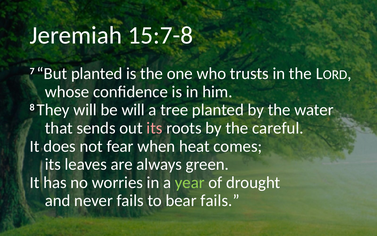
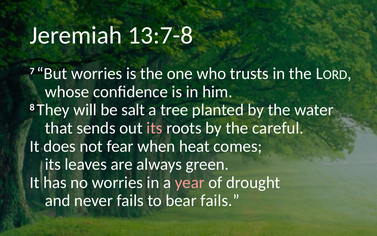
15:7-8: 15:7-8 -> 13:7-8 (160, 35)
But planted: planted -> worries (97, 74)
be will: will -> salt (133, 110)
year colour: light green -> pink (190, 182)
